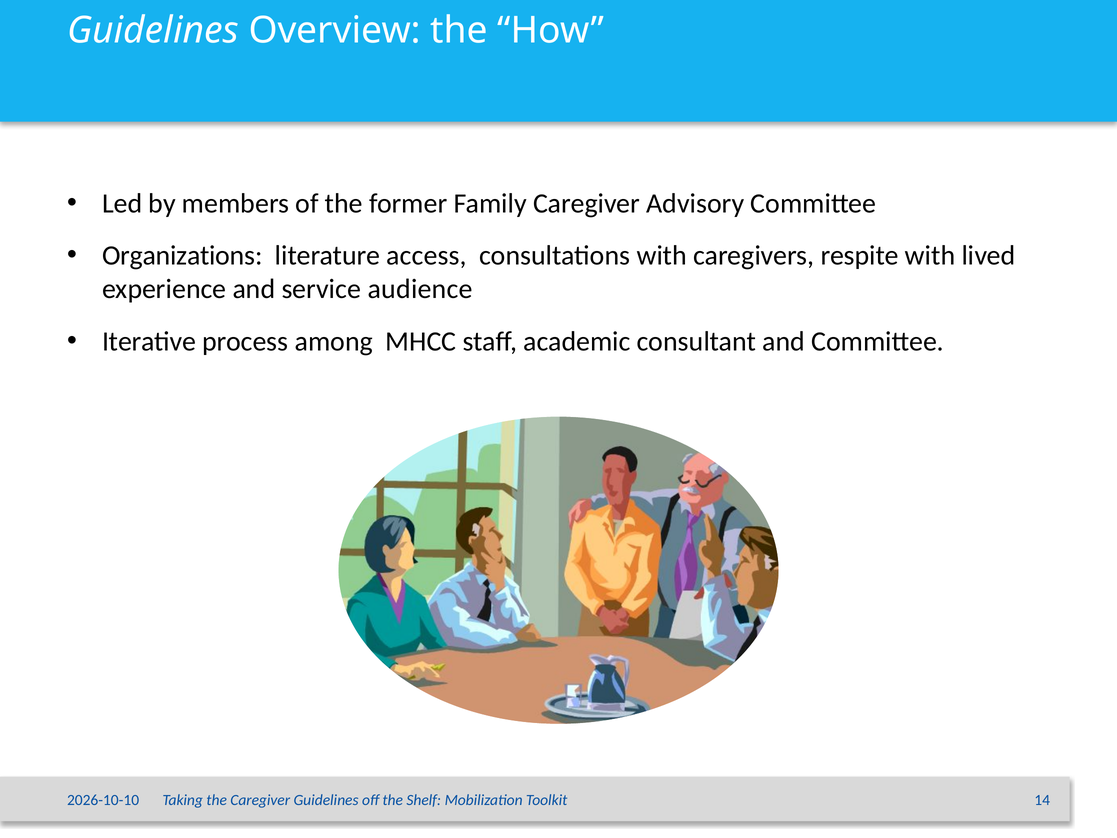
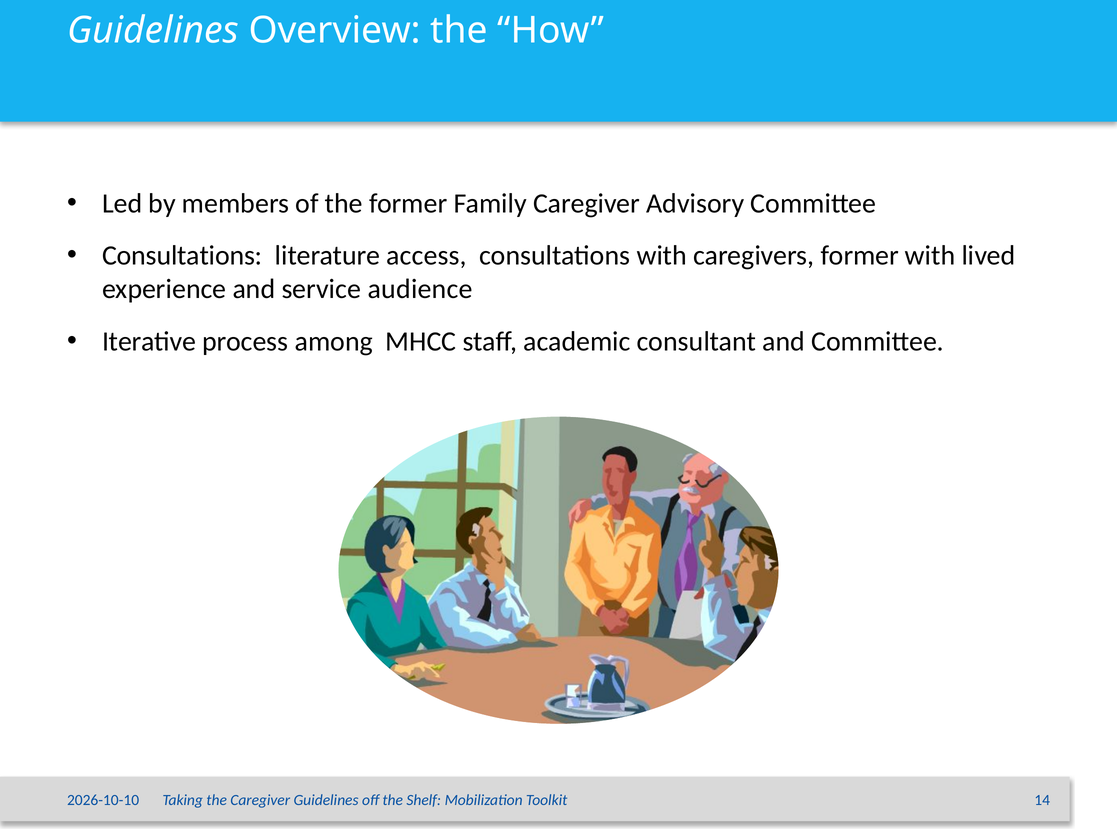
Organizations: Organizations -> Consultations (182, 256)
caregivers respite: respite -> former (860, 256)
